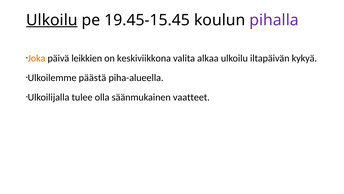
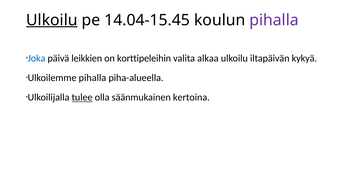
19.45-15.45: 19.45-15.45 -> 14.04-15.45 (147, 20)
Joka colour: orange -> blue (37, 58)
keskiviikkona: keskiviikkona -> korttipeleihin (144, 58)
Ulkoilemme päästä: päästä -> pihalla (92, 78)
tulee underline: none -> present (82, 97)
vaatteet: vaatteet -> kertoina (191, 97)
